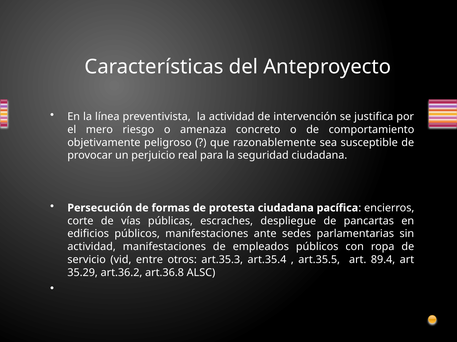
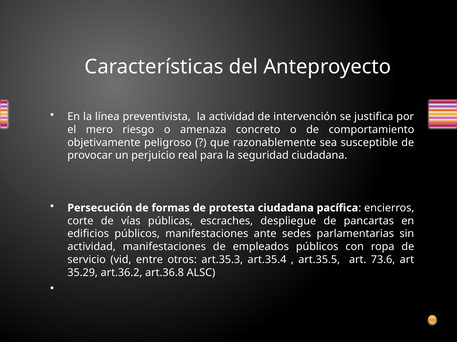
89.4: 89.4 -> 73.6 (383, 260)
